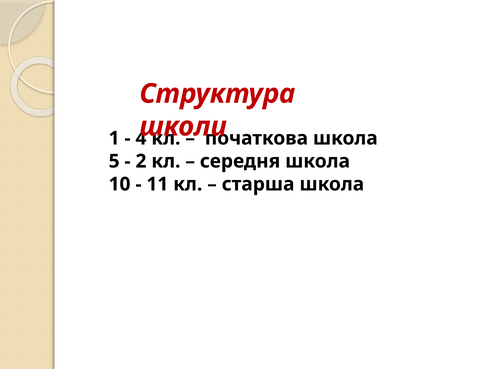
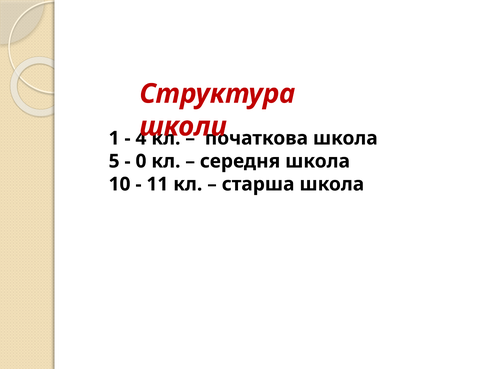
2: 2 -> 0 (141, 161)
